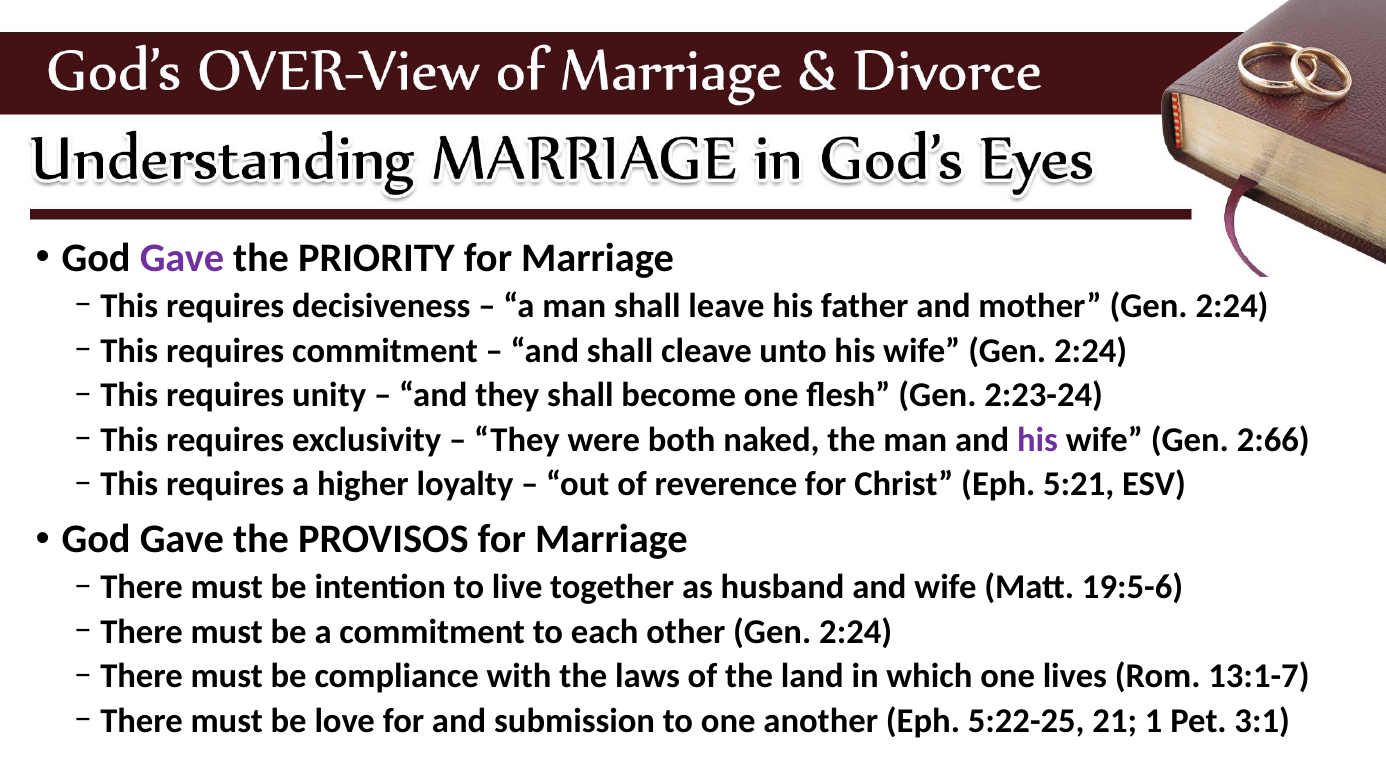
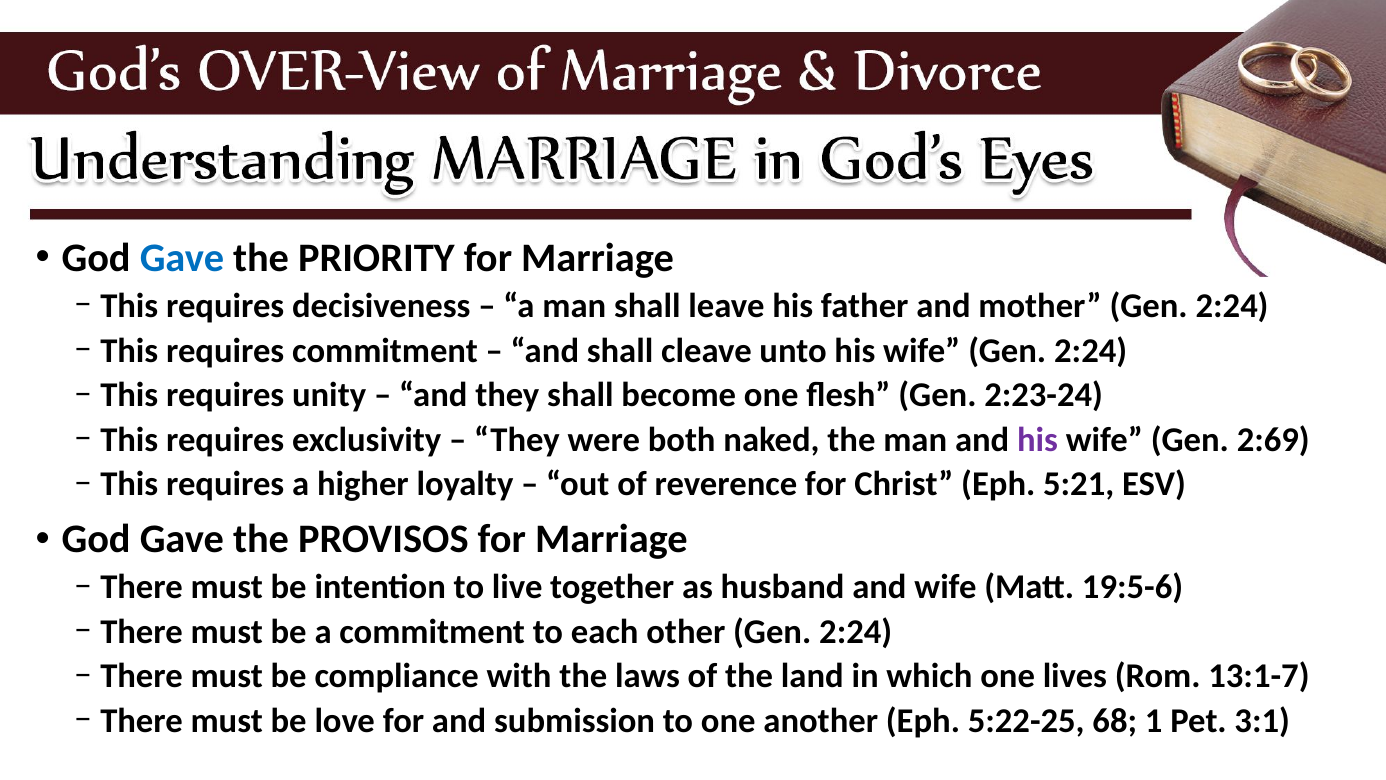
Gave colour: purple -> blue (182, 258)
2:66: 2:66 -> 2:69 (1273, 440)
21: 21 -> 68 (1115, 721)
